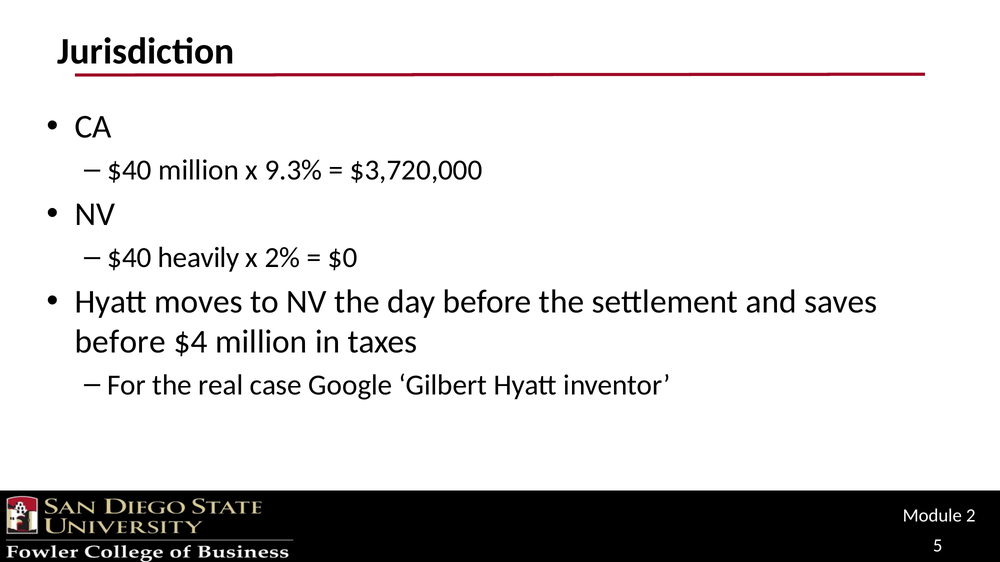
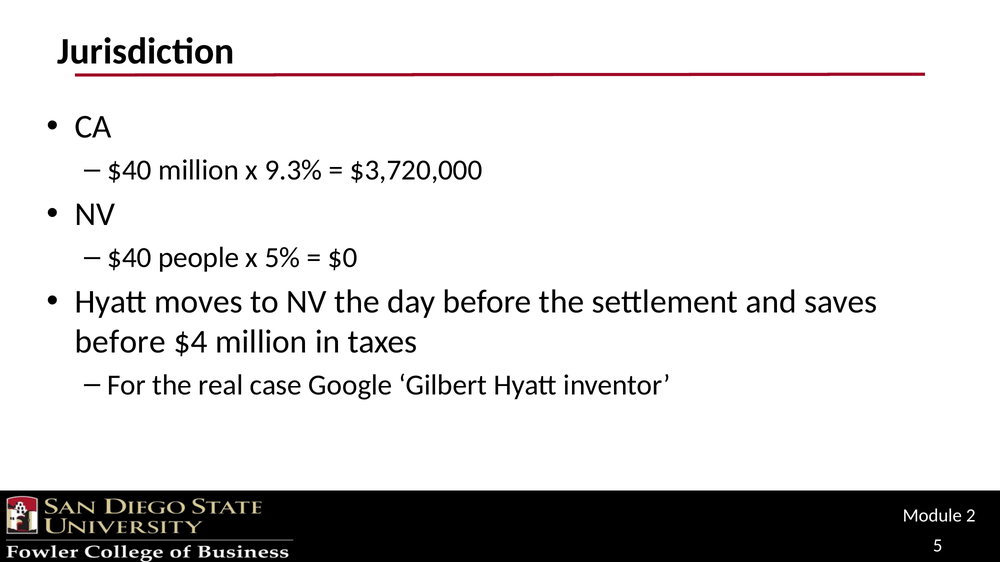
heavily: heavily -> people (199, 258)
2%: 2% -> 5% (282, 258)
